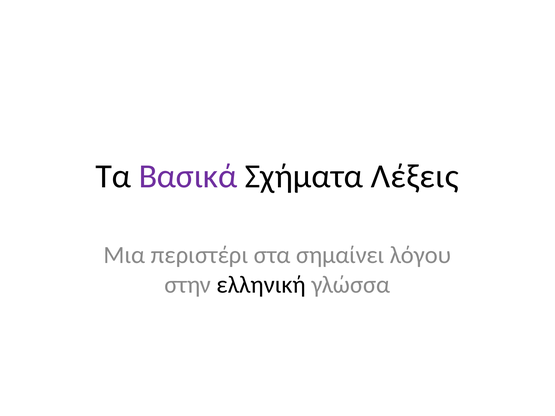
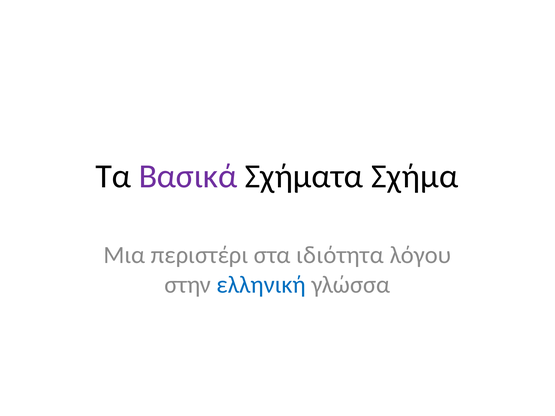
Λέξεις: Λέξεις -> Σχήμα (415, 176)
σημαίνει: σημαίνει -> ιδιότητα (340, 255)
ελληνική colour: black -> blue (261, 285)
